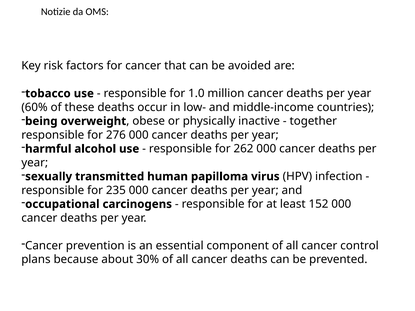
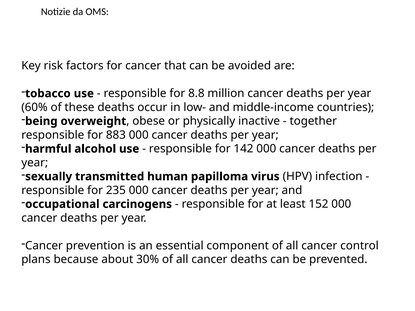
1.0: 1.0 -> 8.8 (196, 94)
276: 276 -> 883 (116, 135)
262: 262 -> 142 (243, 149)
